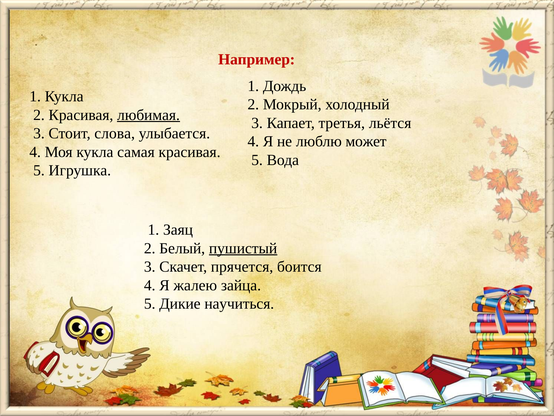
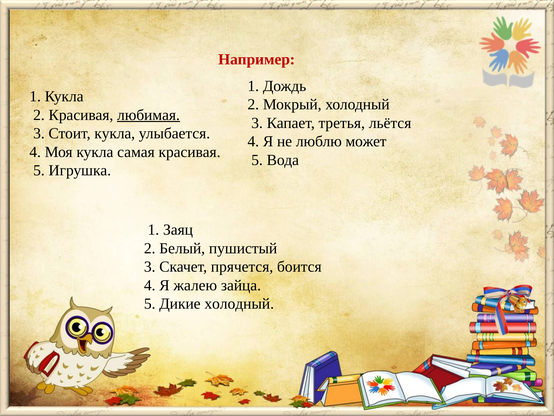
Стоит слова: слова -> кукла (115, 133)
пушистый underline: present -> none (243, 248)
Дикие научиться: научиться -> холодный (239, 303)
